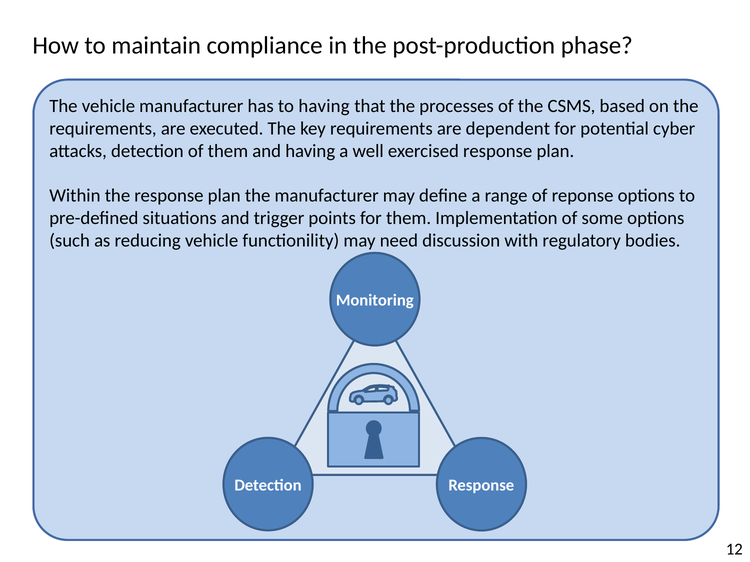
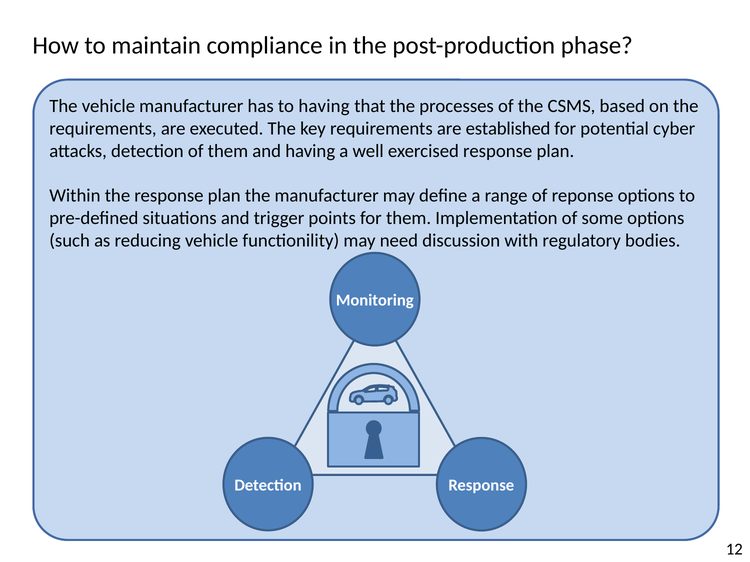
dependent: dependent -> established (508, 128)
